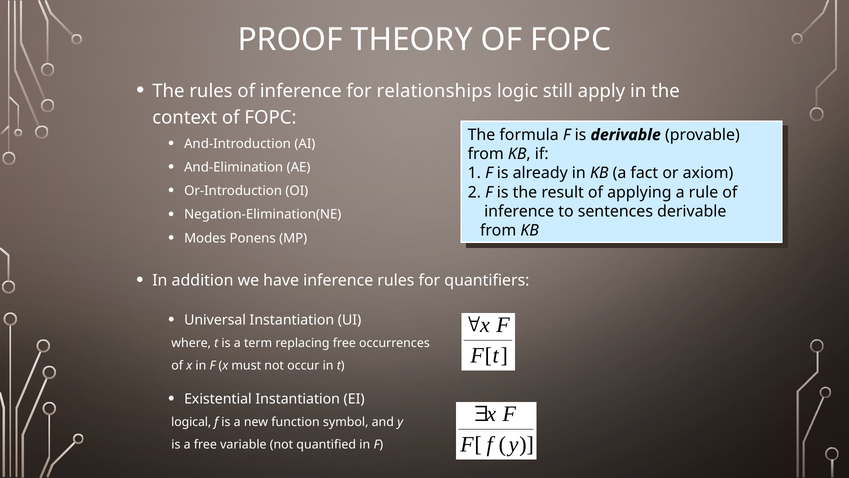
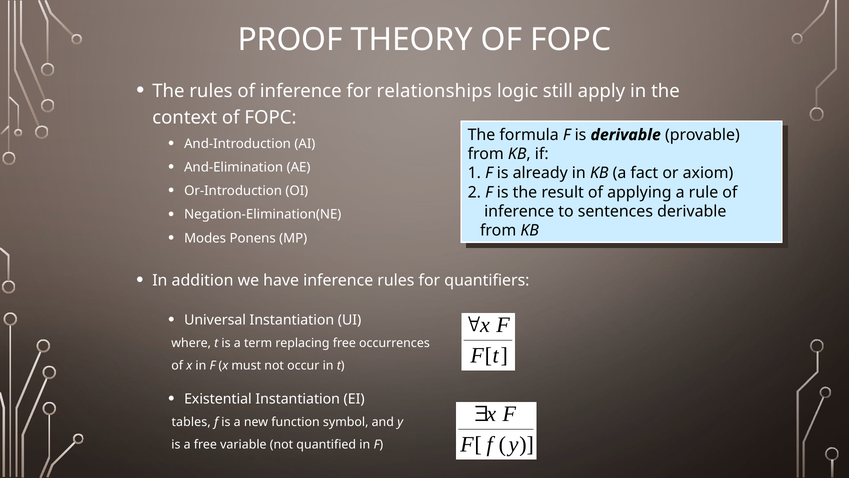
logical: logical -> tables (191, 422)
